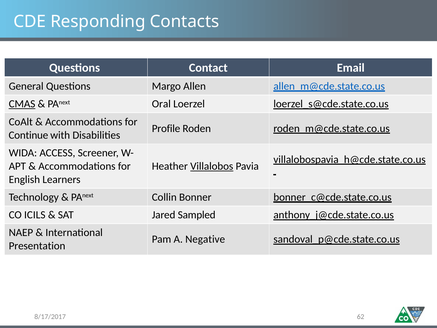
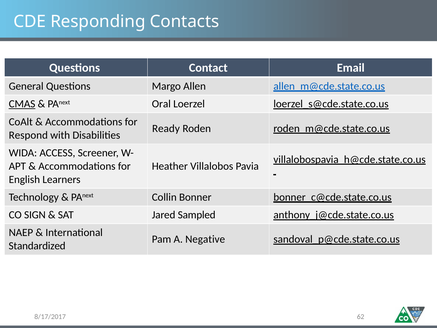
Profile: Profile -> Ready (166, 128)
Continue: Continue -> Respond (28, 135)
Villalobos underline: present -> none (212, 166)
ICILS: ICILS -> SIGN (35, 215)
Presentation: Presentation -> Standardized (37, 246)
